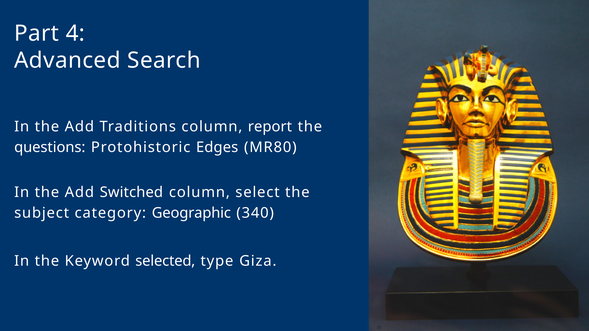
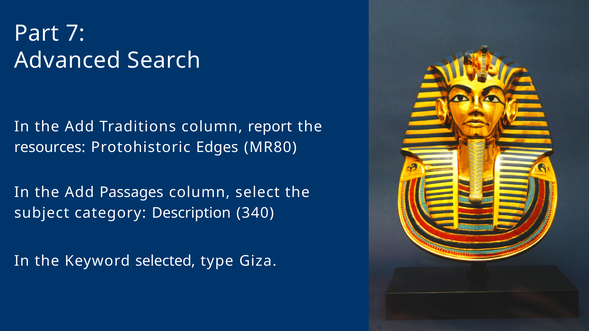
4: 4 -> 7 (75, 33)
questions: questions -> resources (50, 147)
Switched: Switched -> Passages (131, 193)
Geographic: Geographic -> Description (191, 213)
